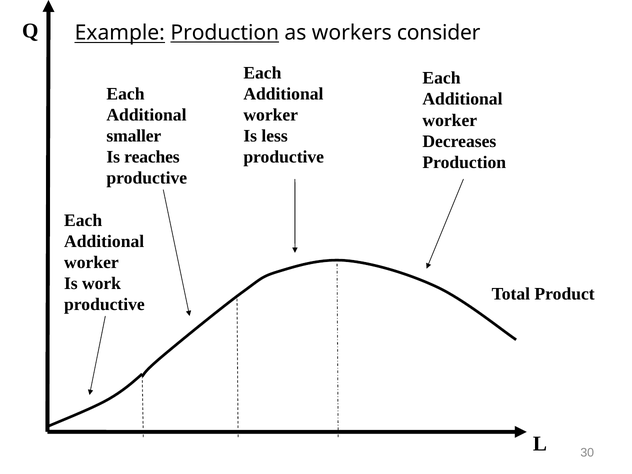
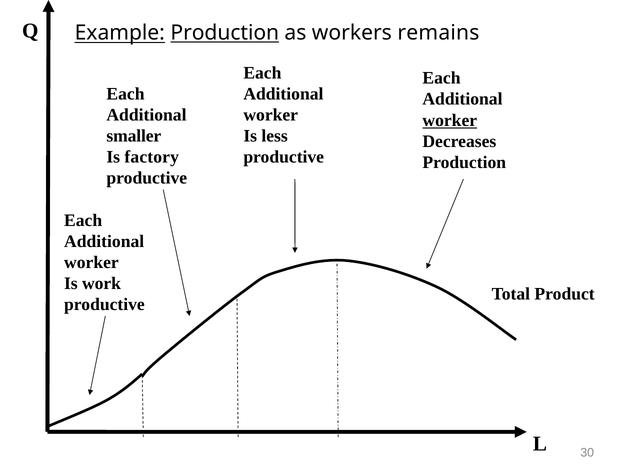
consider: consider -> remains (438, 33)
worker underline: none -> present (450, 120)
reaches: reaches -> factory (152, 157)
